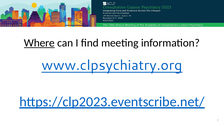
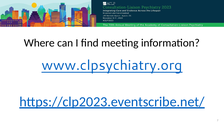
Where underline: present -> none (39, 43)
